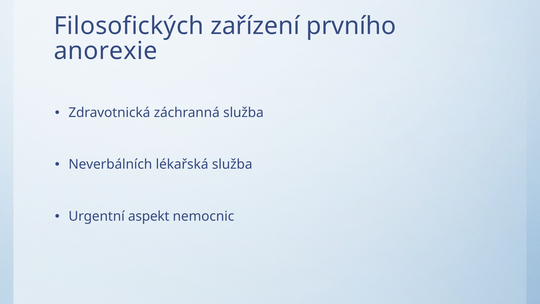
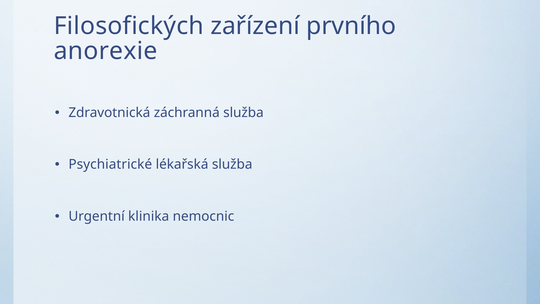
Neverbálních: Neverbálních -> Psychiatrické (110, 164)
aspekt: aspekt -> klinika (149, 216)
